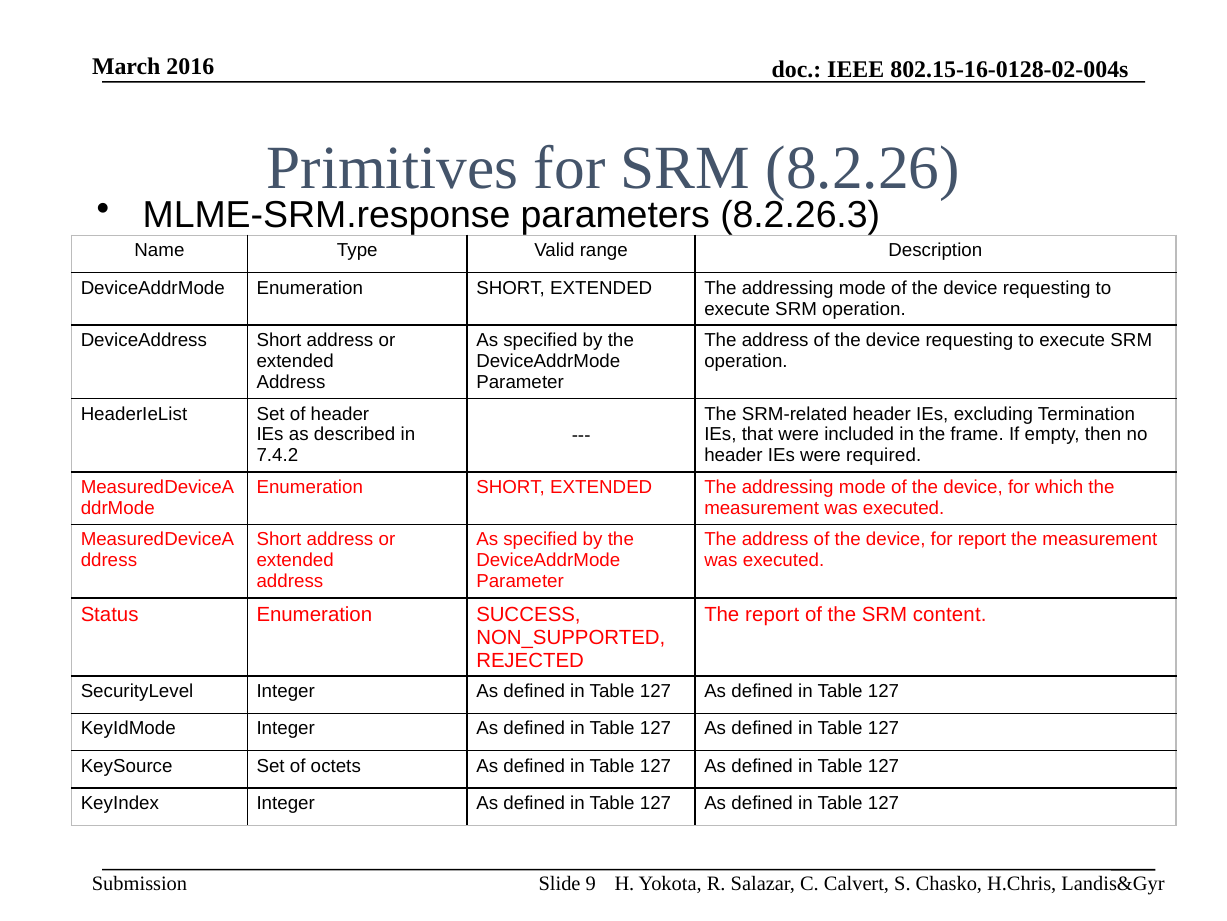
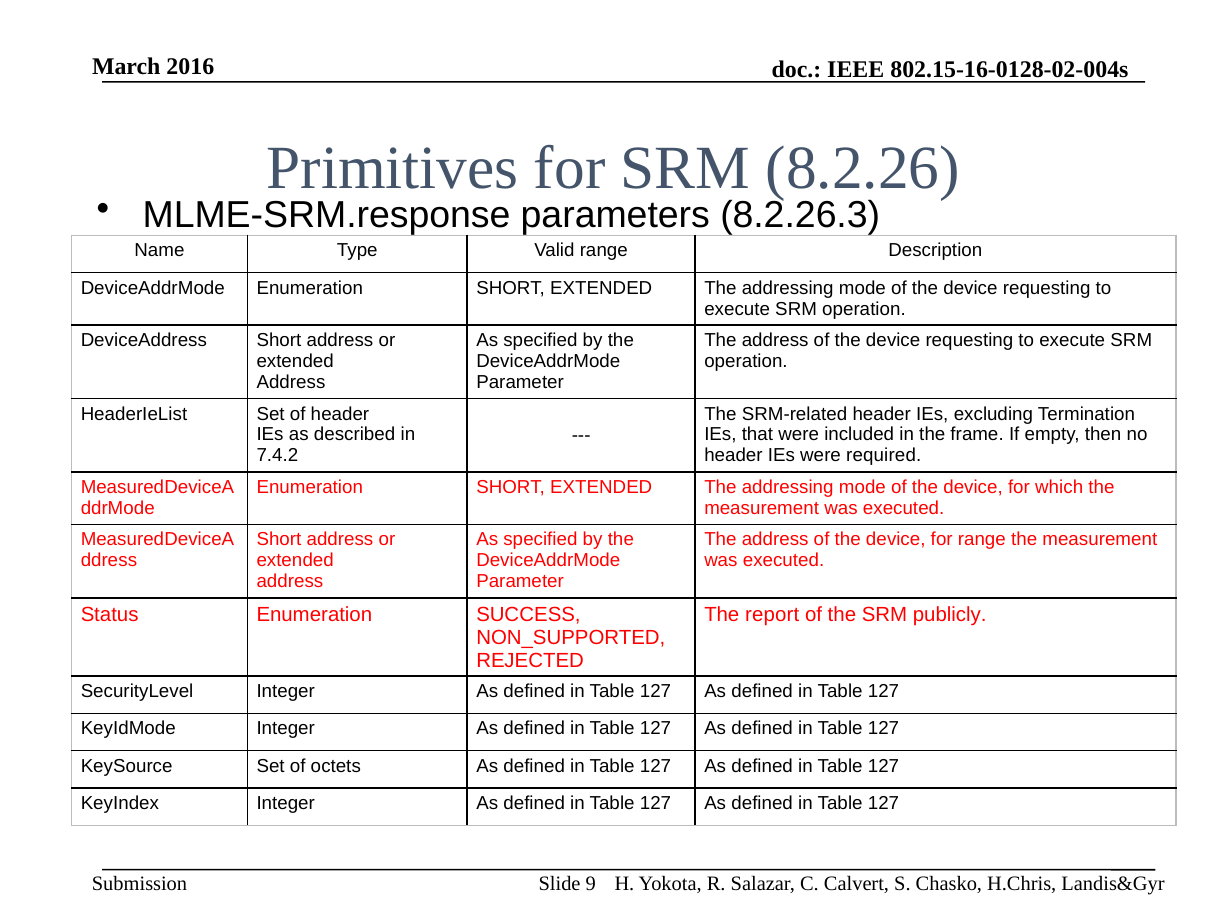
for report: report -> range (982, 539)
content: content -> publicly (950, 614)
